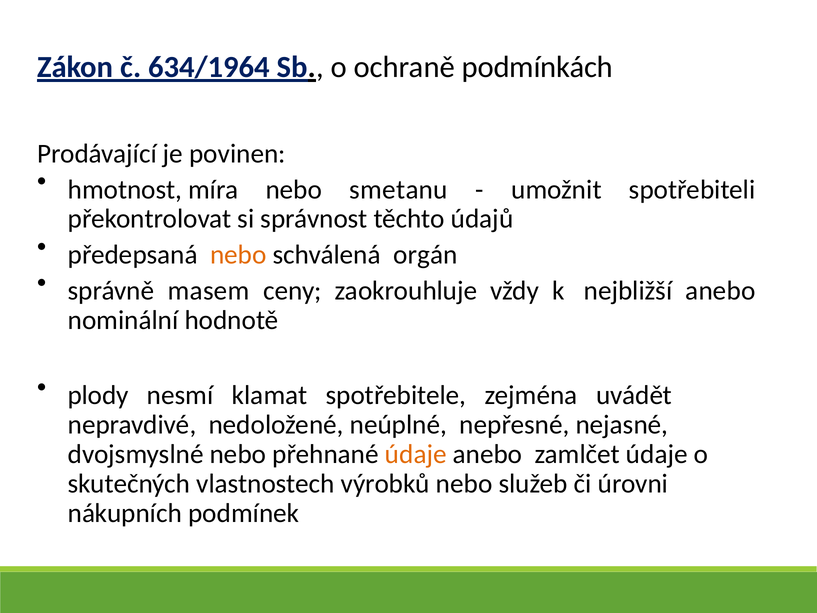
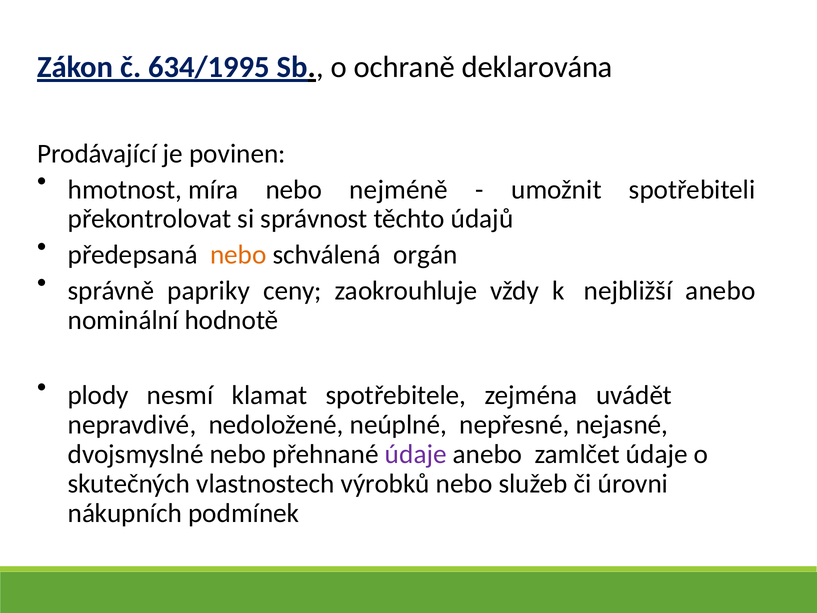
634/1964: 634/1964 -> 634/1995 (209, 67)
podmínkách: podmínkách -> deklarována (537, 67)
smetanu: smetanu -> nejméně (399, 190)
masem: masem -> papriky (209, 291)
údaje colour: orange -> purple (416, 454)
